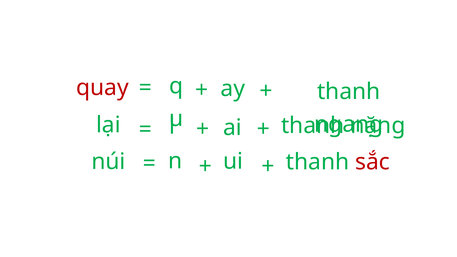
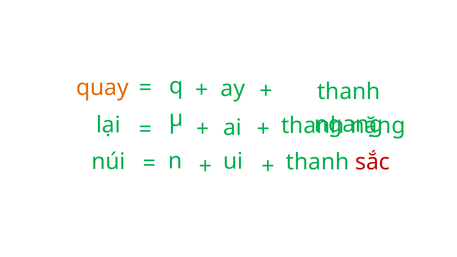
quay colour: red -> orange (102, 88)
